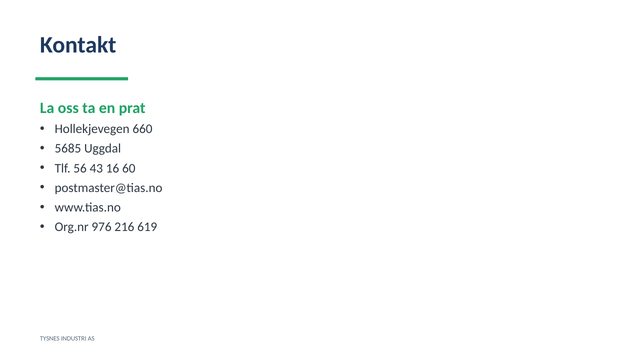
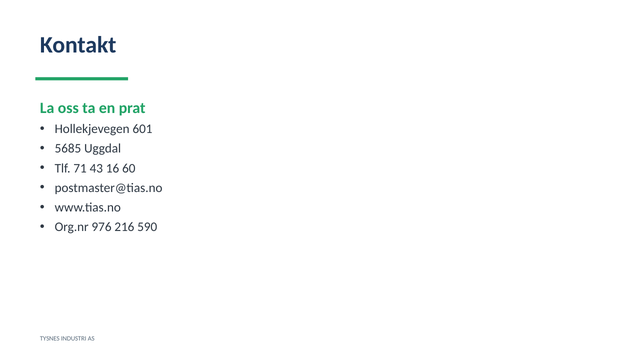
660: 660 -> 601 (142, 129)
56: 56 -> 71 (80, 168)
619: 619 -> 590 (147, 227)
